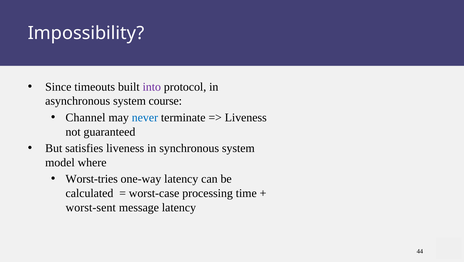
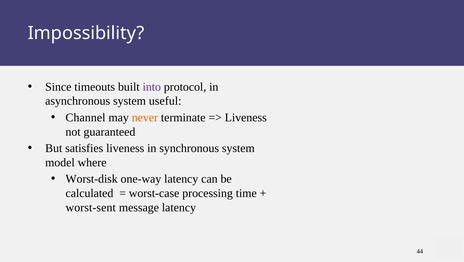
course: course -> useful (165, 101)
never colour: blue -> orange (145, 117)
Worst-tries: Worst-tries -> Worst-disk (92, 179)
